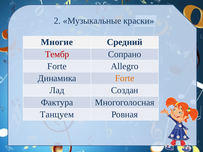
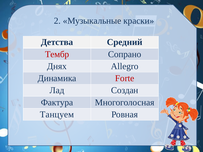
Многие: Многие -> Детства (57, 42)
Forte: Forte -> Днях (57, 66)
Forte colour: orange -> red (125, 78)
